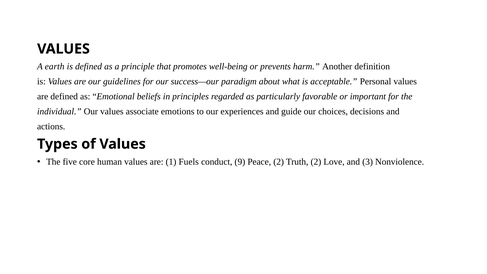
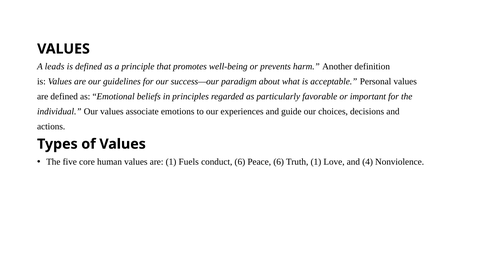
earth: earth -> leads (55, 67)
conduct 9: 9 -> 6 (240, 162)
Peace 2: 2 -> 6 (279, 162)
Truth 2: 2 -> 1 (316, 162)
3: 3 -> 4 (368, 162)
